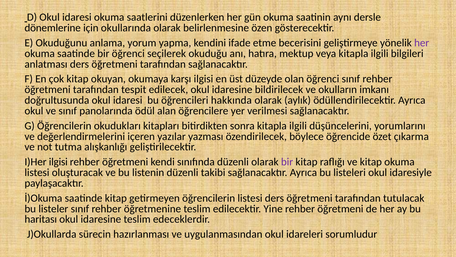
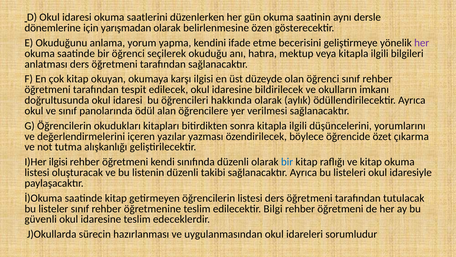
okullarında: okullarında -> yarışmadan (126, 28)
bir colour: purple -> blue (287, 162)
Yine: Yine -> Bilgi (273, 208)
haritası: haritası -> güvenli (41, 219)
